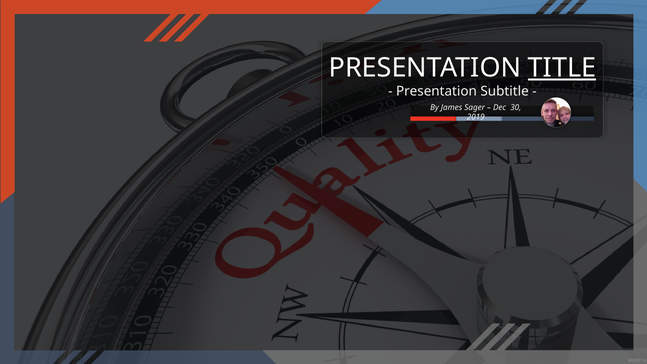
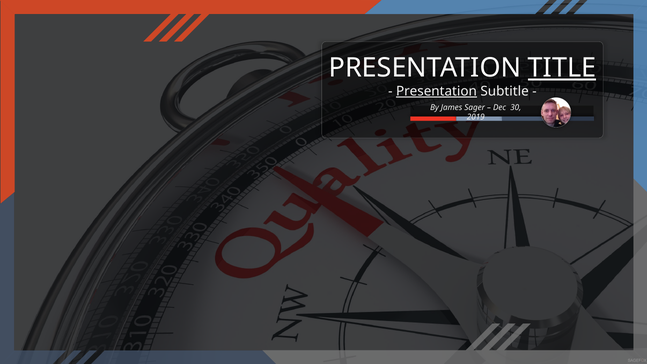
Presentation underline: none -> present (436, 91)
